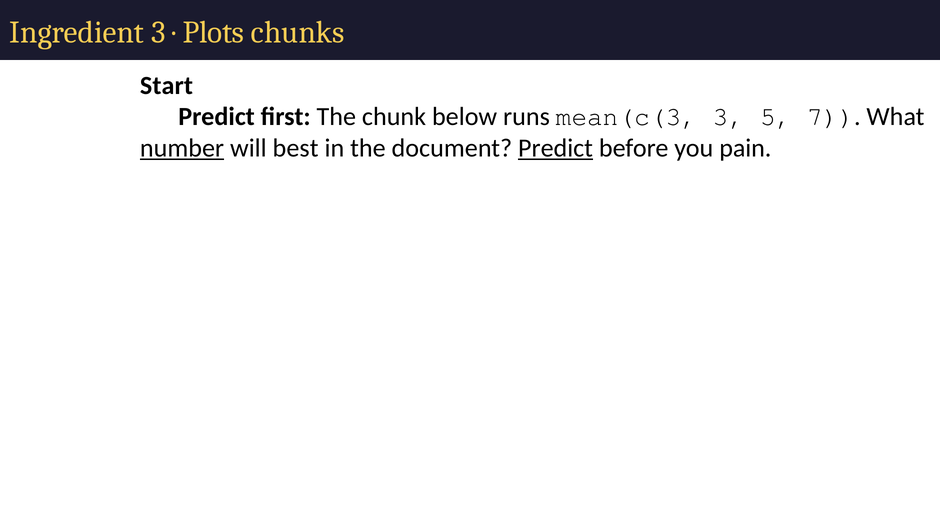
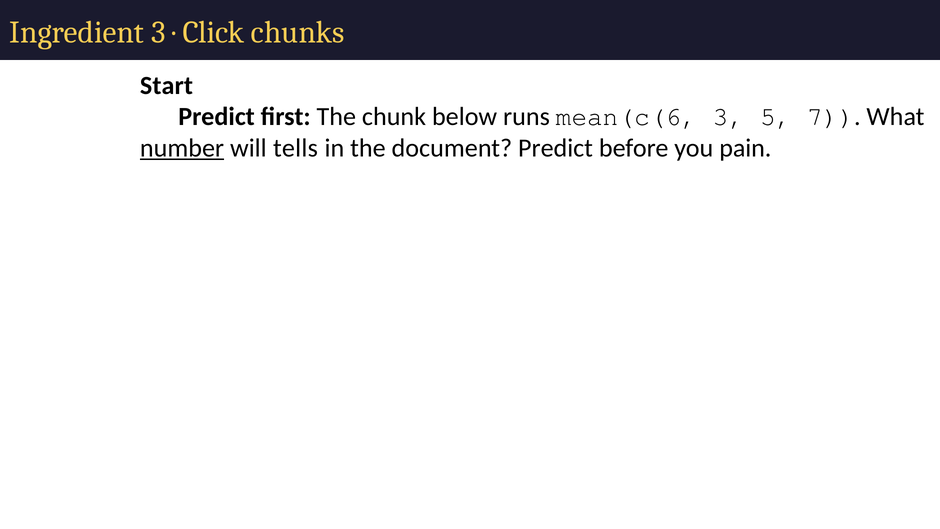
Plots: Plots -> Click (213, 32)
mean(c(3: mean(c(3 -> mean(c(6 (627, 117)
best: best -> tells (295, 148)
Predict underline: present -> none (556, 148)
